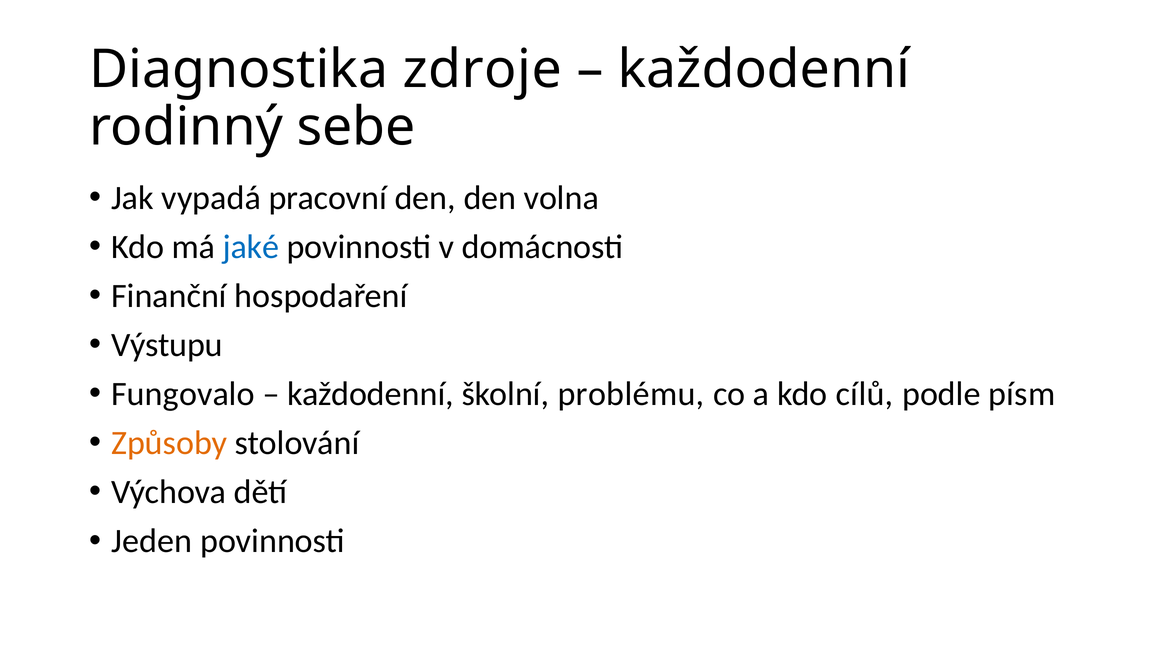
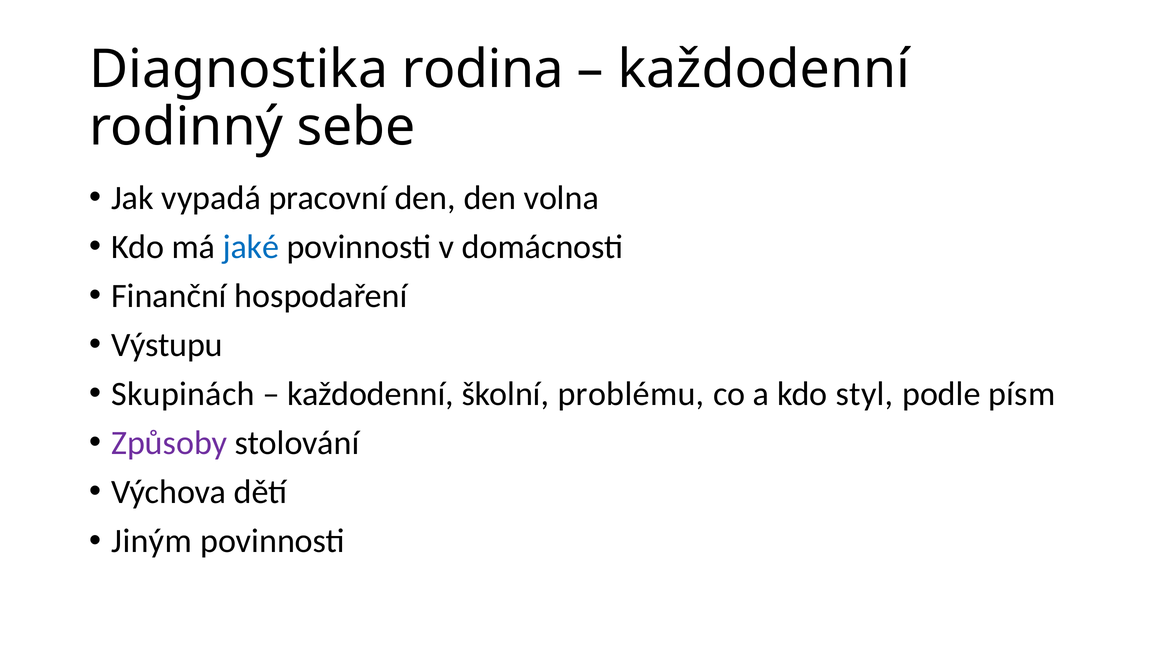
zdroje: zdroje -> rodina (483, 69)
Fungovalo: Fungovalo -> Skupinách (183, 394)
cílů: cílů -> styl (865, 394)
Způsoby colour: orange -> purple (169, 443)
Jeden: Jeden -> Jiným (152, 541)
